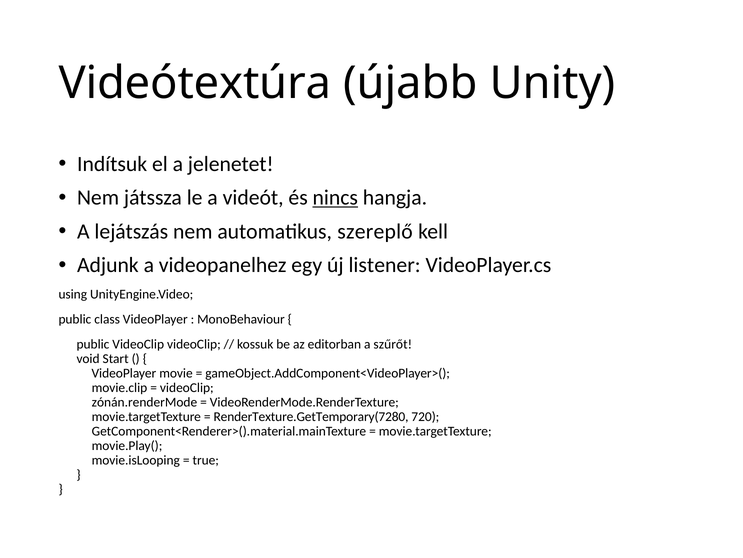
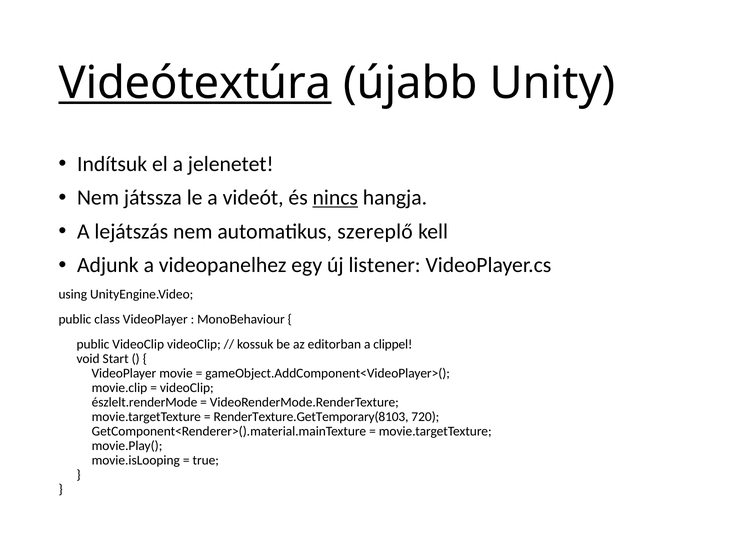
Videótextúra underline: none -> present (195, 83)
szűrőt: szűrőt -> clippel (393, 344)
zónán.renderMode: zónán.renderMode -> észlelt.renderMode (145, 402)
RenderTexture.GetTemporary(7280: RenderTexture.GetTemporary(7280 -> RenderTexture.GetTemporary(8103 (311, 416)
